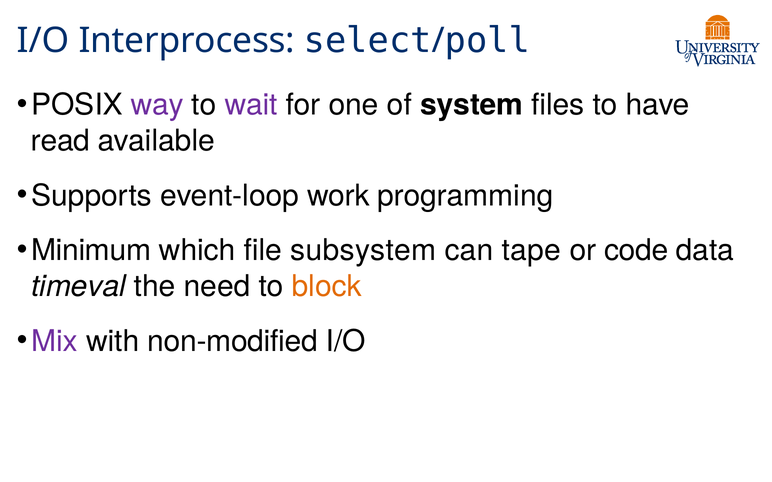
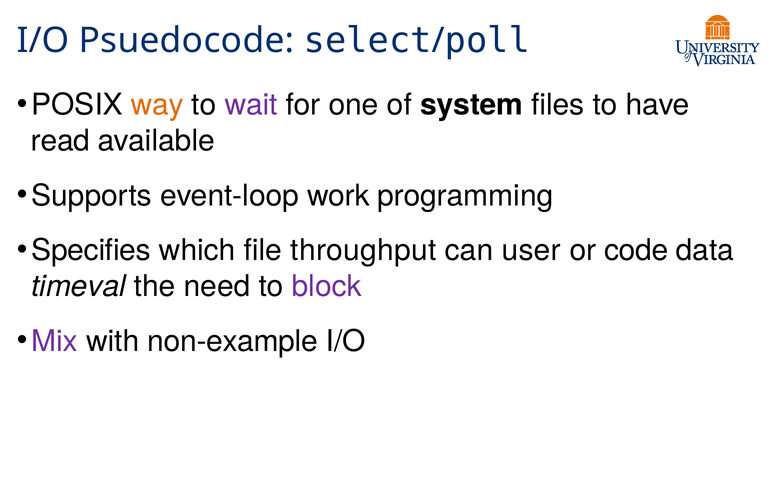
Interprocess: Interprocess -> Psuedocode (186, 41)
way colour: purple -> orange (157, 105)
Minimum: Minimum -> Specifies (91, 251)
subsystem: subsystem -> throughput (363, 251)
tape: tape -> user (531, 251)
block colour: orange -> purple (327, 287)
non-modified: non-modified -> non-example (233, 342)
